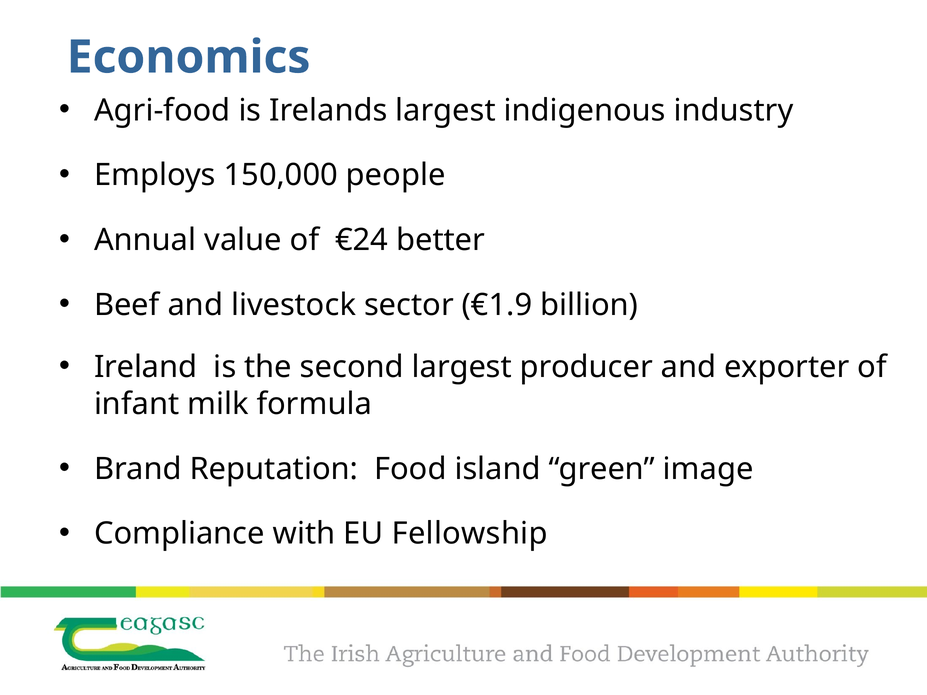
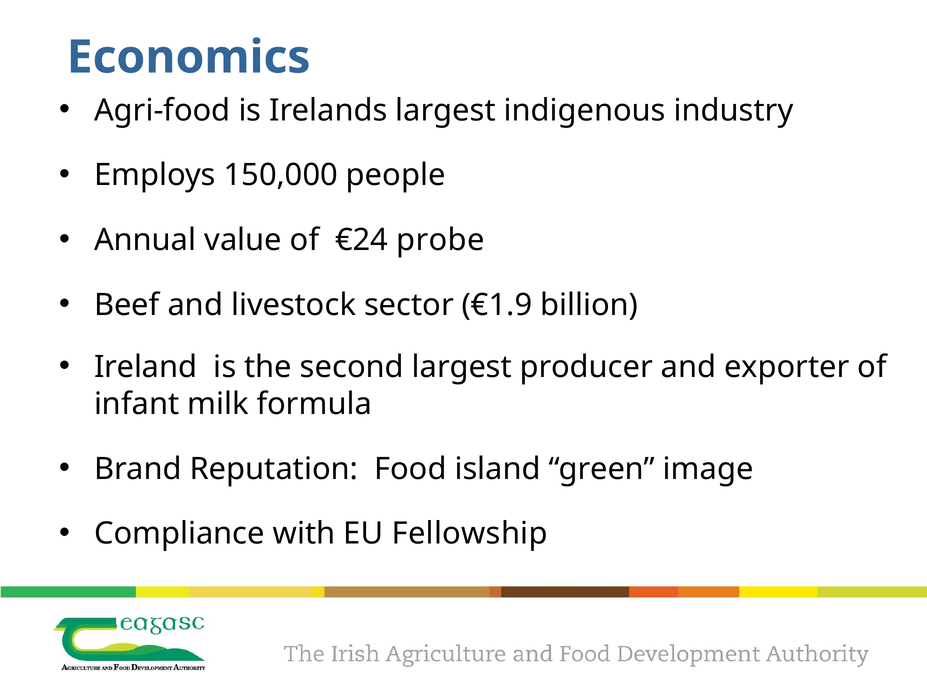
better: better -> probe (440, 240)
